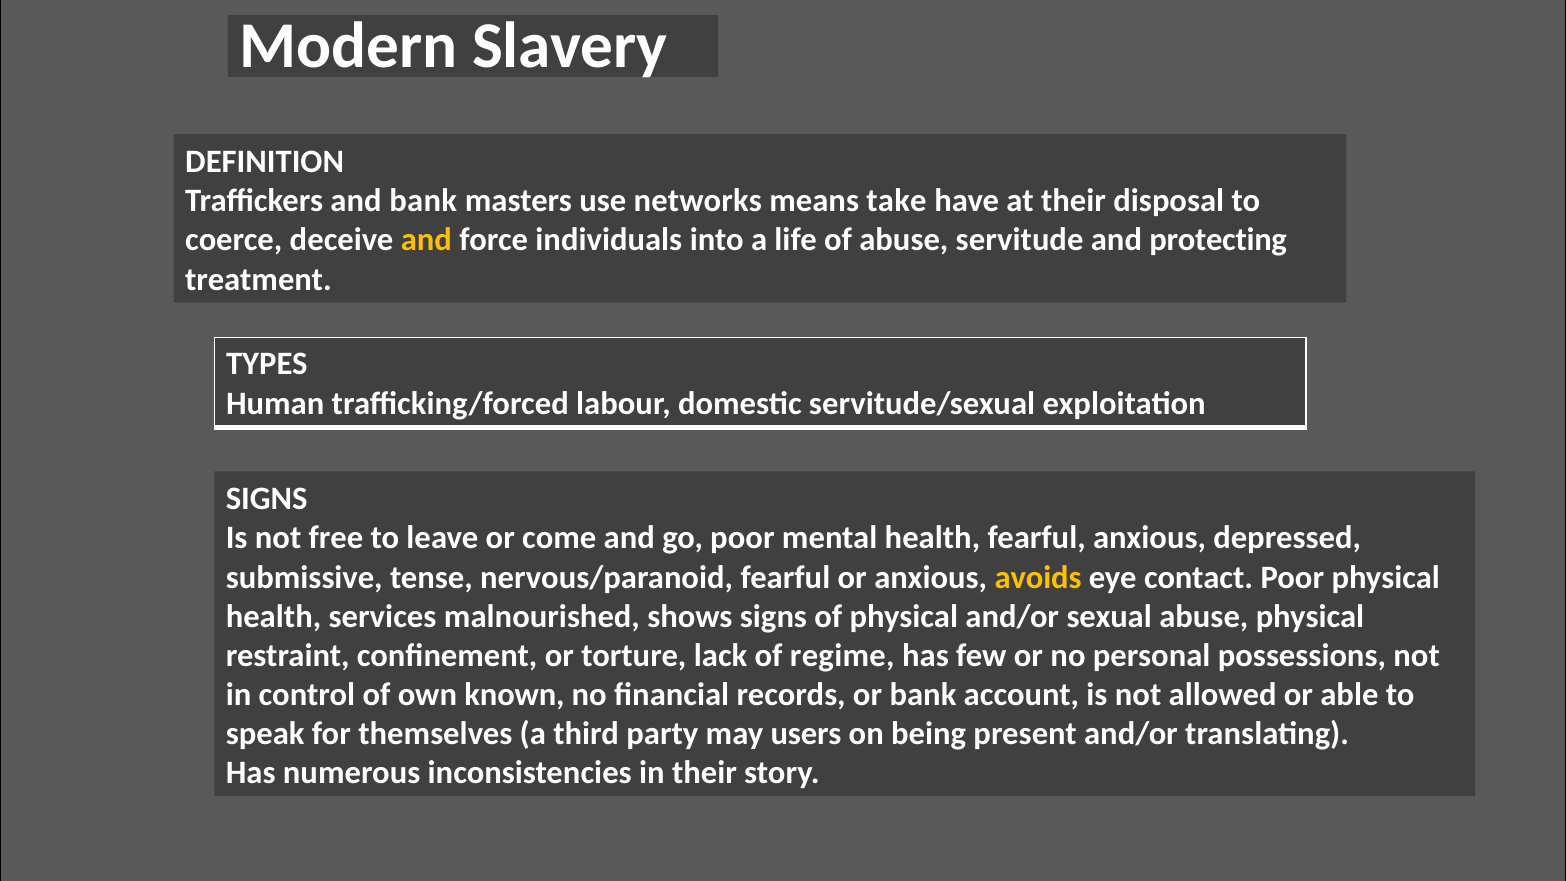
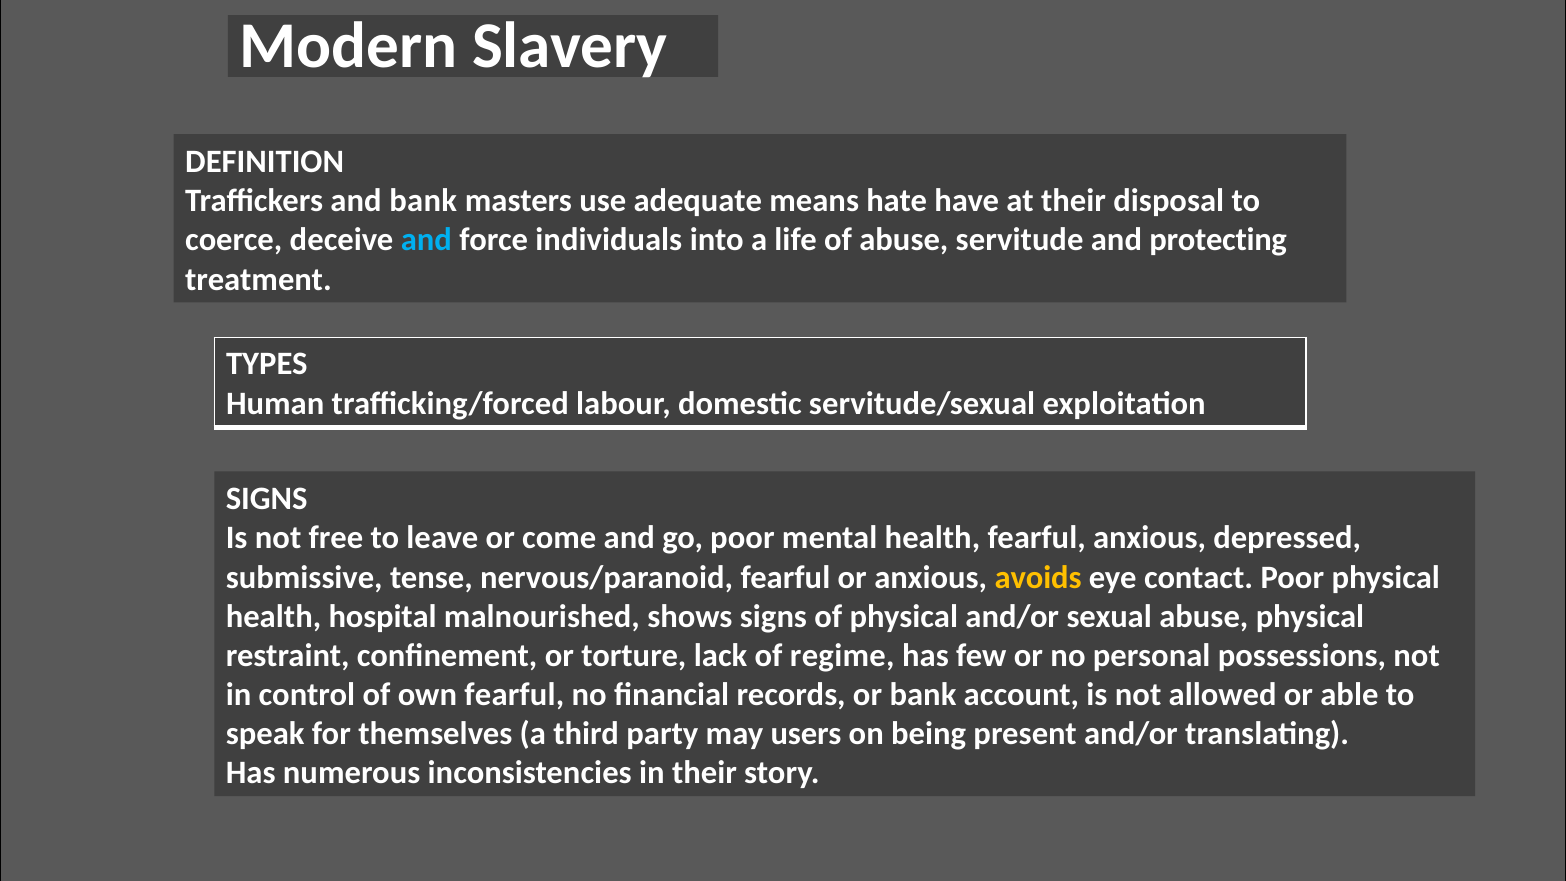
networks: networks -> adequate (698, 201)
take: take -> hate (897, 201)
and colour: yellow -> light blue (426, 240)
services: services -> hospital (383, 616)
own known: known -> fearful (514, 695)
